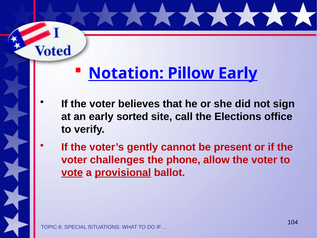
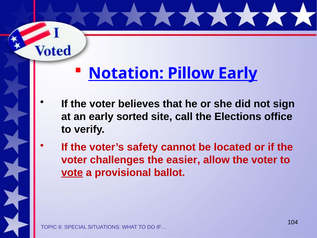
gently: gently -> safety (142, 147)
present: present -> located (233, 147)
phone: phone -> easier (183, 160)
provisional underline: present -> none (123, 172)
